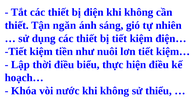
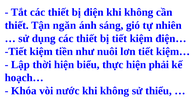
thời điều: điều -> hiện (64, 65)
hiện điều: điều -> phải (159, 65)
